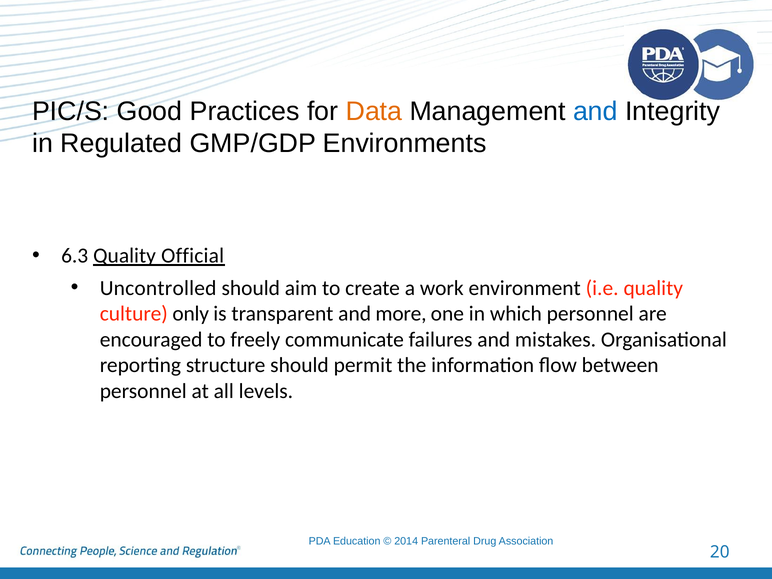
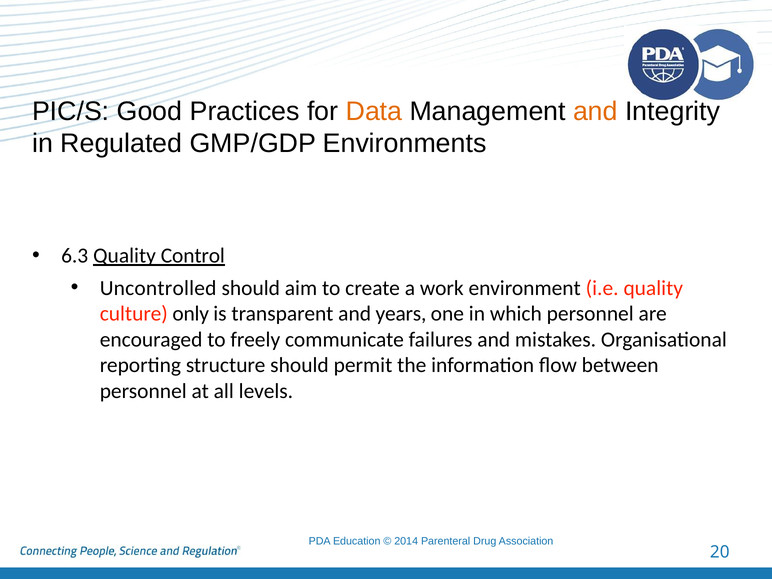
and colour: blue -> orange (595, 111)
Official: Official -> Control (193, 256)
more: more -> years (401, 314)
